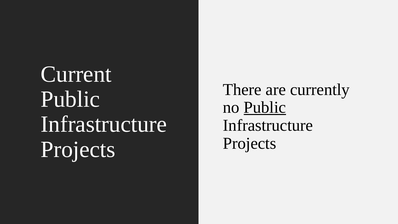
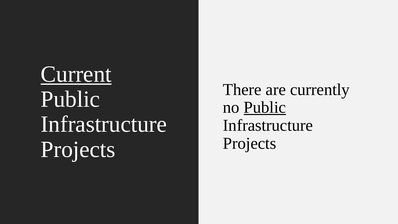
Current underline: none -> present (76, 74)
